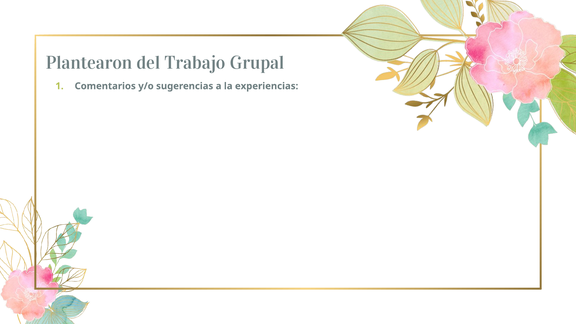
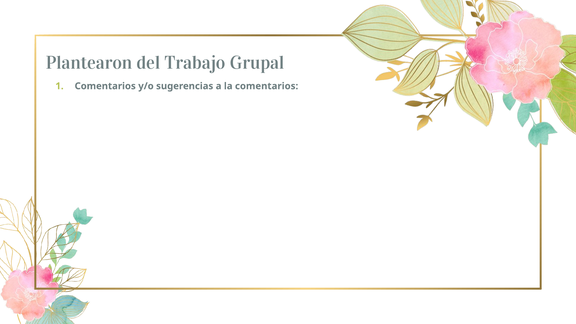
la experiencias: experiencias -> comentarios (267, 86)
